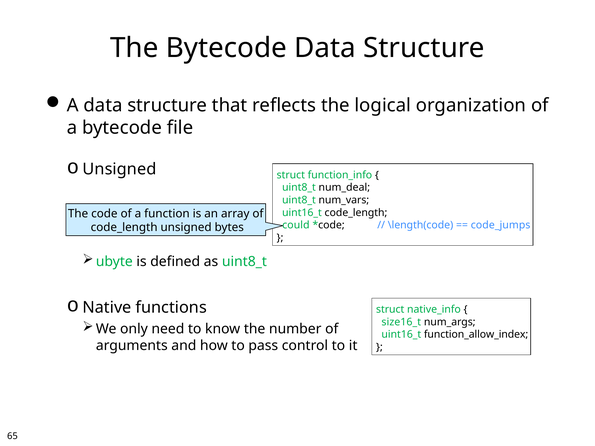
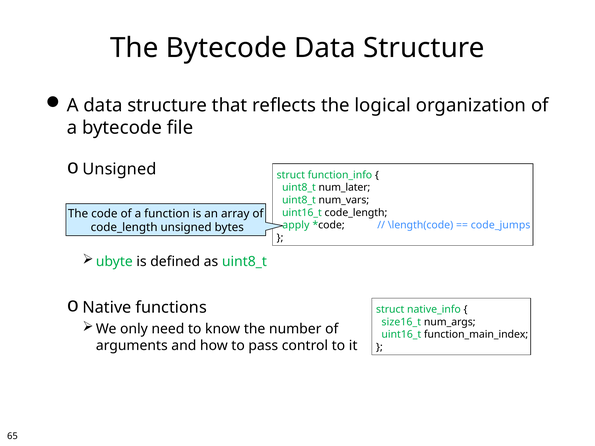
num_deal: num_deal -> num_later (344, 188)
could: could -> apply (296, 225)
function_allow_index: function_allow_index -> function_main_index (476, 335)
